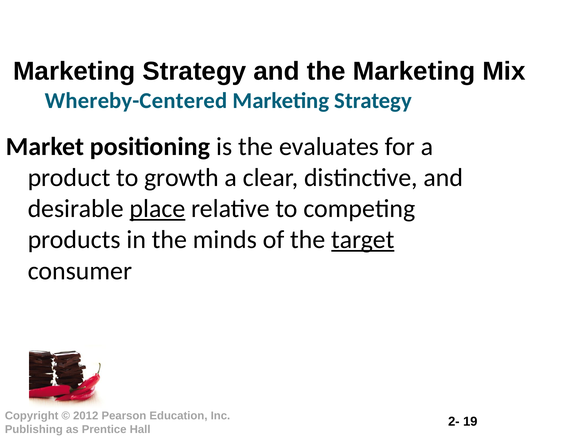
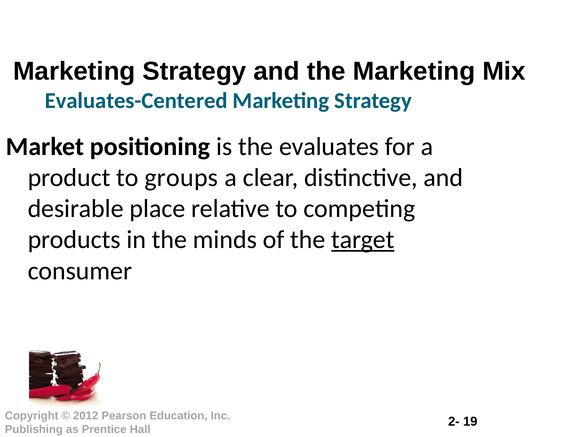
Whereby-Centered: Whereby-Centered -> Evaluates-Centered (136, 101)
growth: growth -> groups (181, 178)
place underline: present -> none (157, 209)
